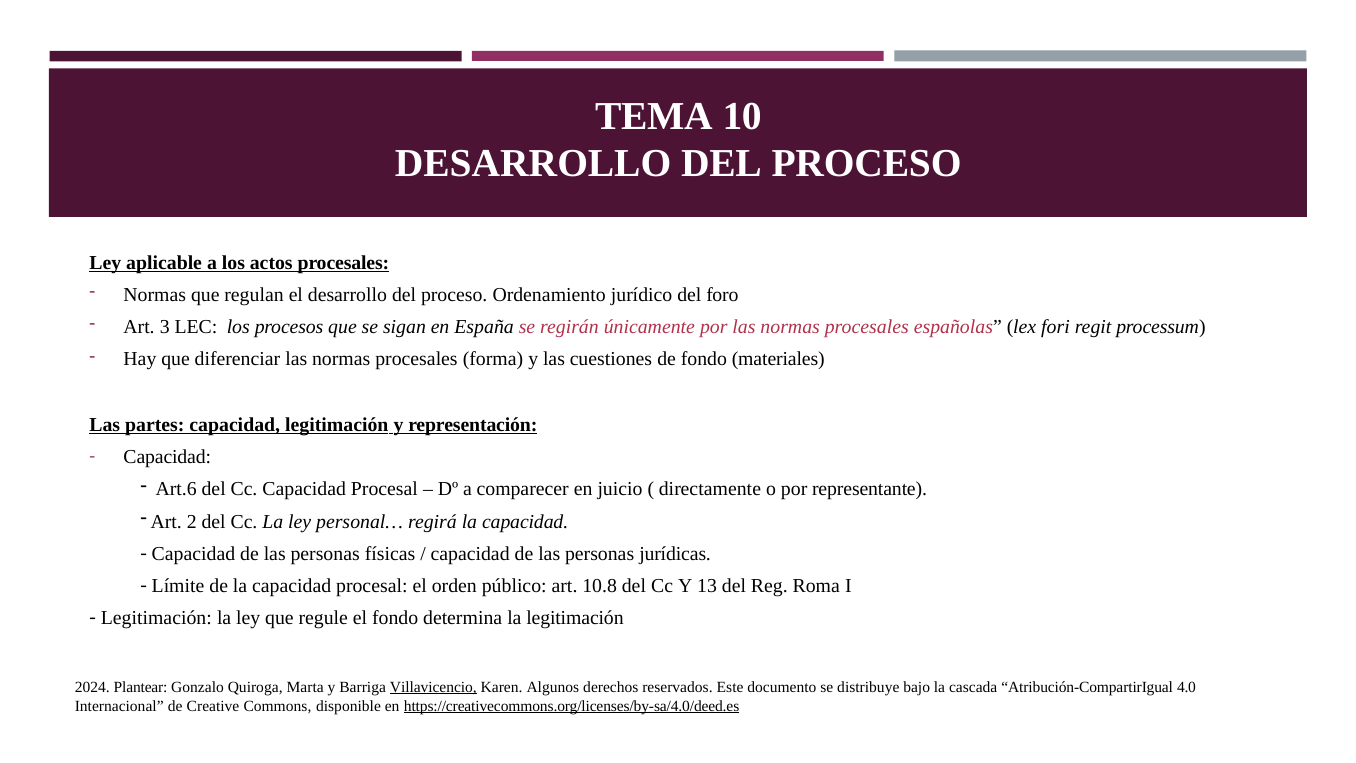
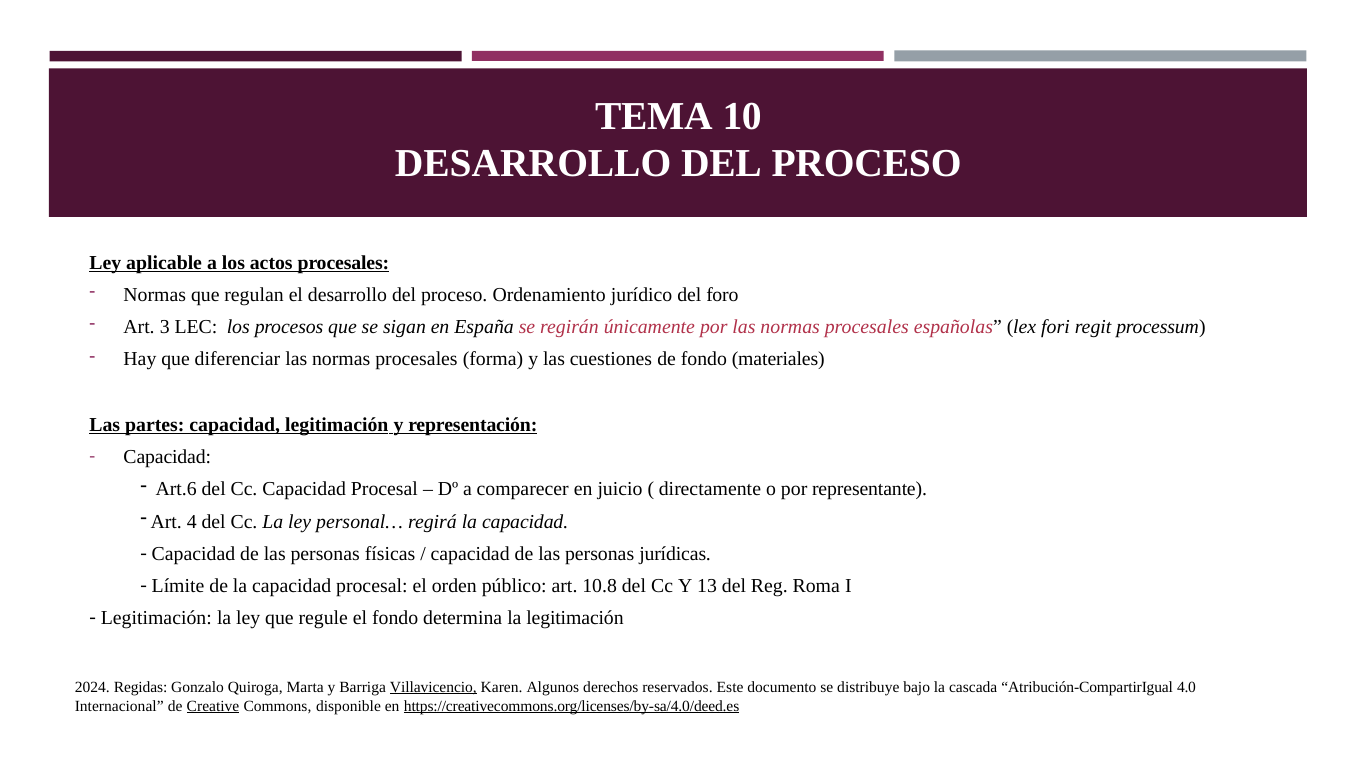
2: 2 -> 4 (192, 521)
Plantear: Plantear -> Regidas (141, 687)
Creative underline: none -> present (213, 706)
